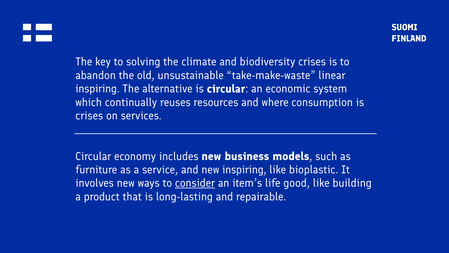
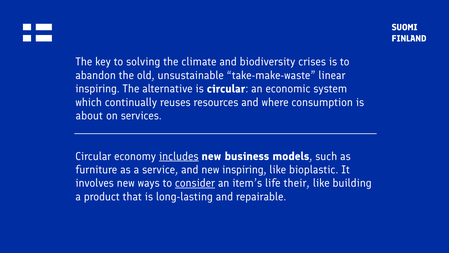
crises: crises -> about (89, 116)
includes underline: none -> present (179, 156)
good: good -> their (297, 183)
